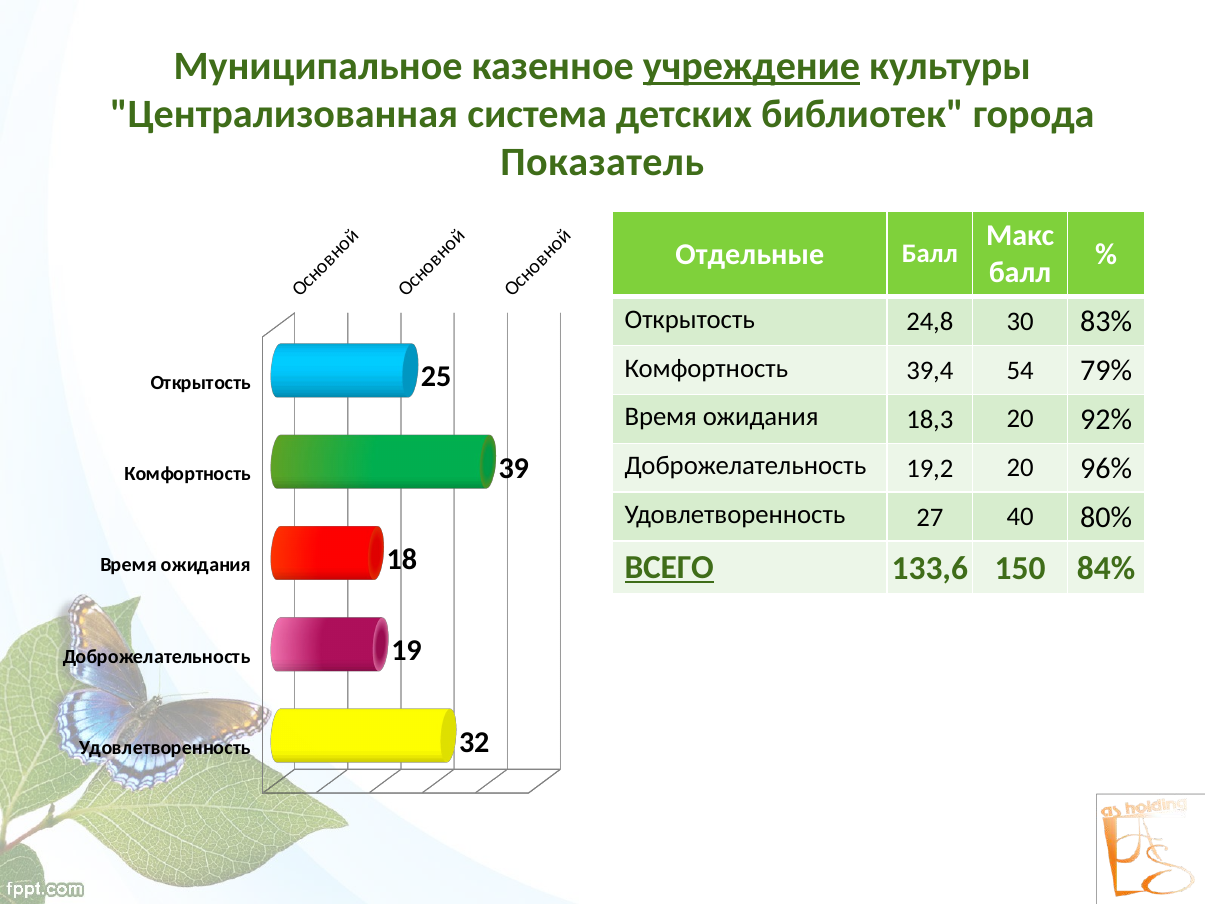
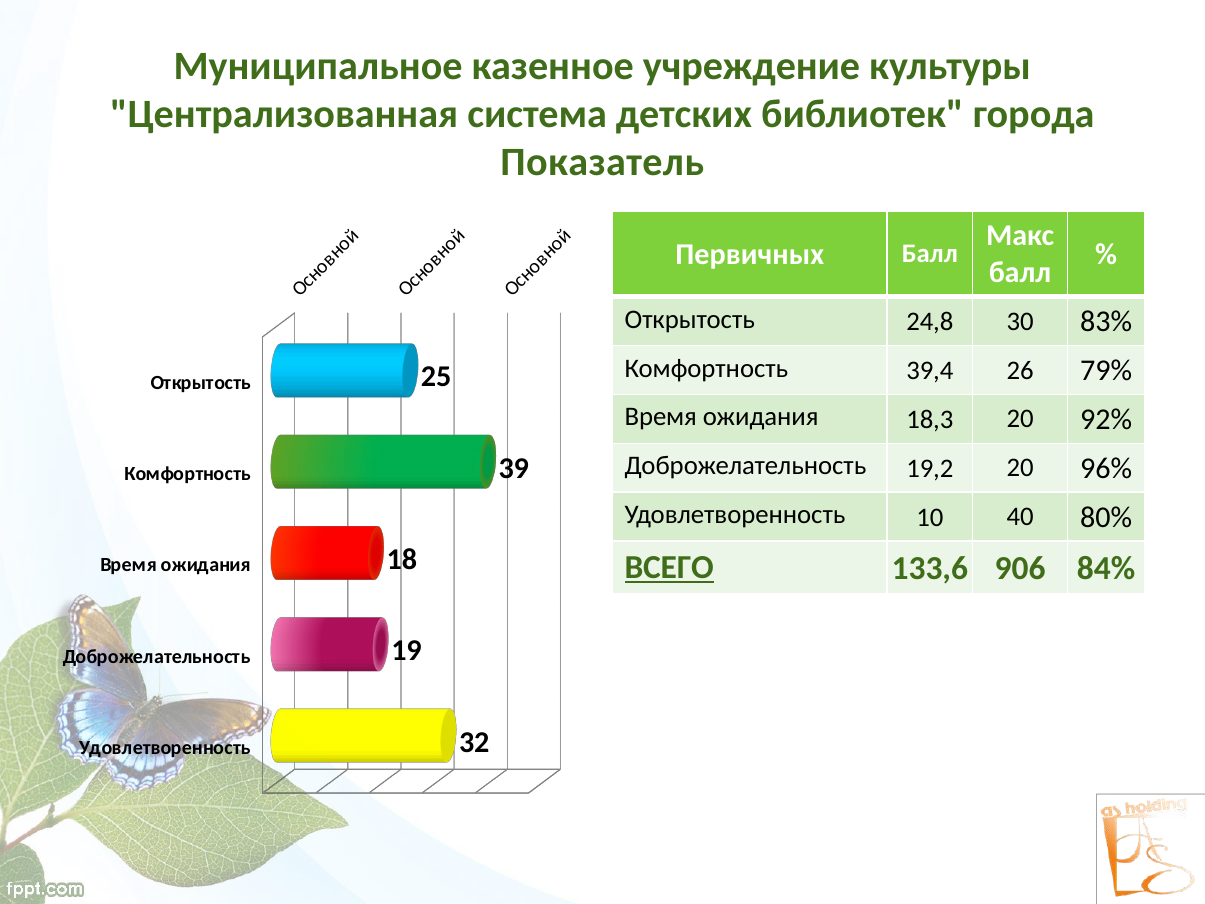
учреждение underline: present -> none (752, 66)
Отдельные: Отдельные -> Первичных (750, 254)
54: 54 -> 26 (1020, 370)
27: 27 -> 10 (930, 517)
150: 150 -> 906 (1020, 568)
